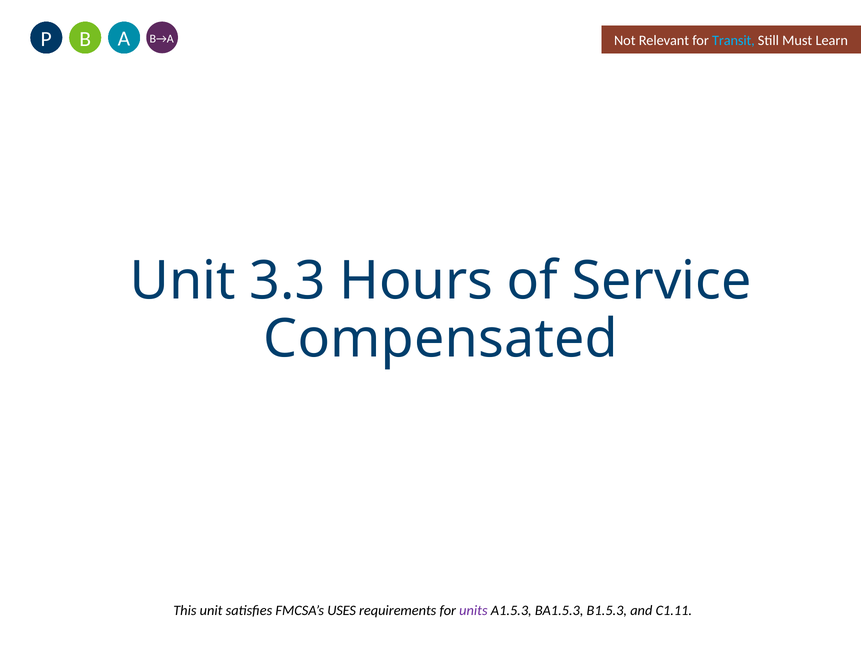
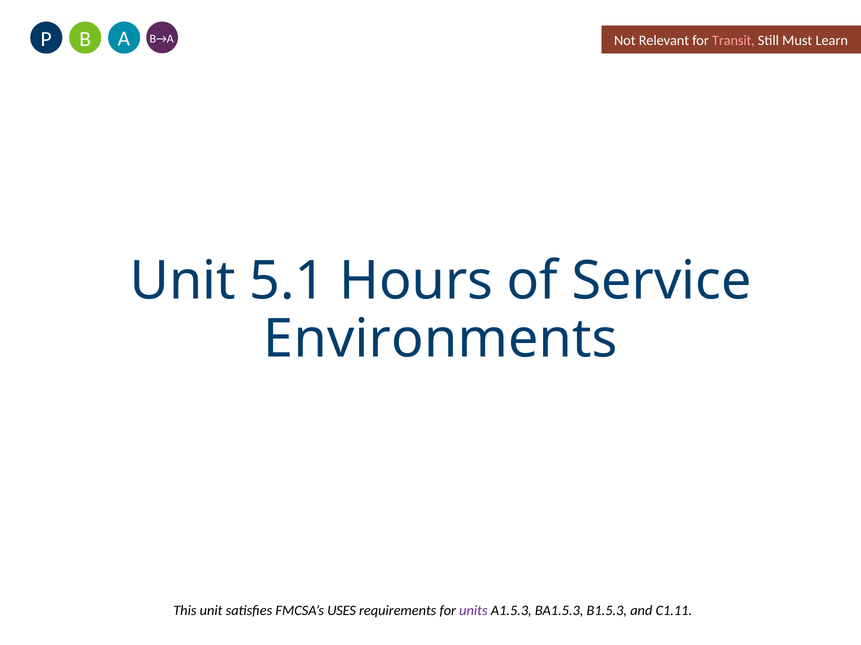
Transit colour: light blue -> pink (733, 41)
3.3: 3.3 -> 5.1 (287, 281)
Compensated: Compensated -> Environments (441, 340)
